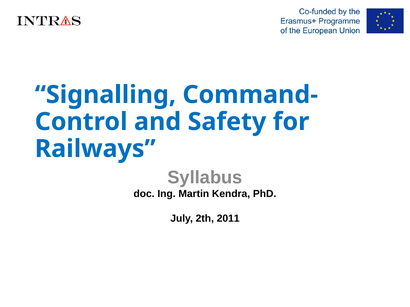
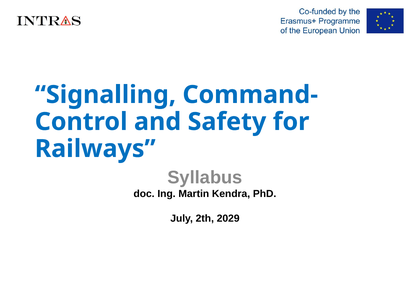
2011: 2011 -> 2029 (228, 219)
